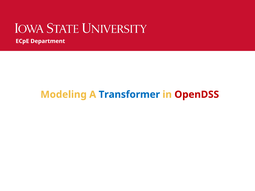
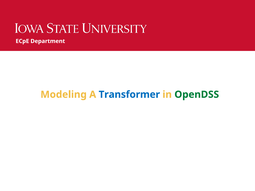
OpenDSS colour: red -> green (197, 95)
